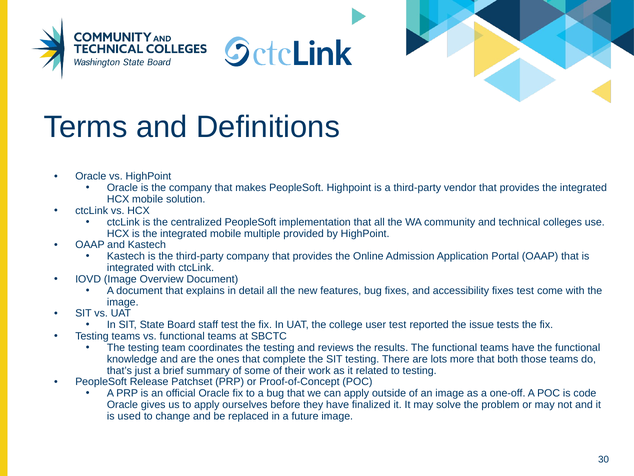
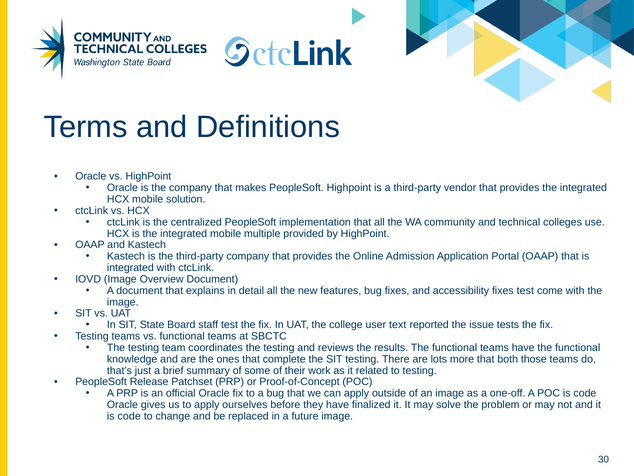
user test: test -> text (398, 325)
used: used -> code (129, 416)
